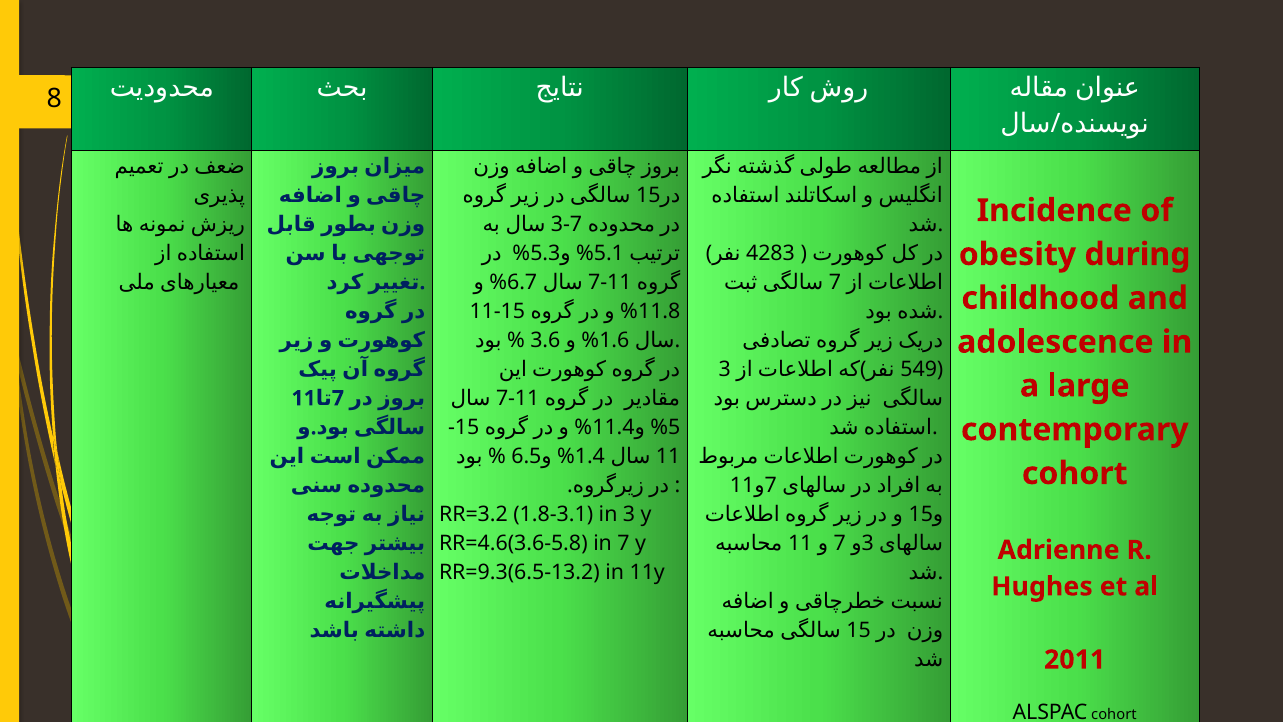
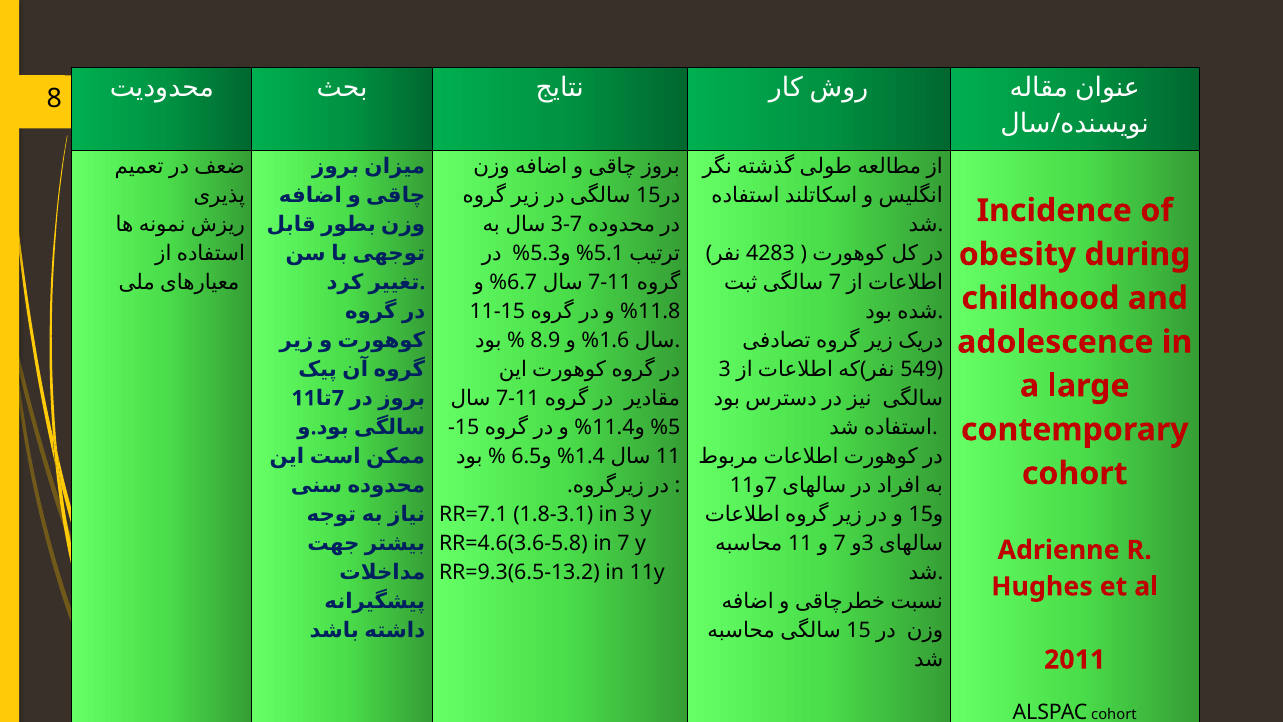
3.6: 3.6 -> 8.9 (545, 340)
RR=3.2: RR=3.2 -> RR=7.1 (473, 514)
